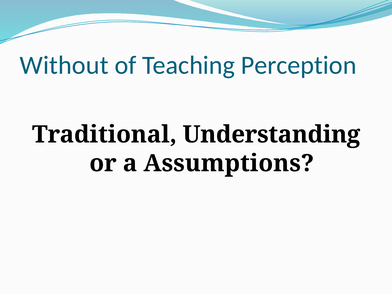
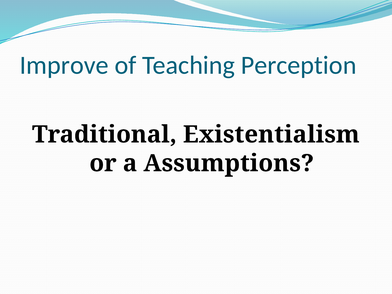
Without: Without -> Improve (64, 65)
Understanding: Understanding -> Existentialism (271, 135)
